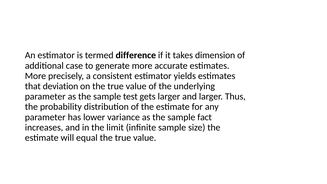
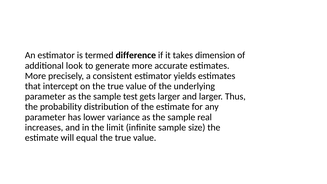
case: case -> look (74, 66)
deviation: deviation -> intercept (60, 86)
fact: fact -> real (205, 117)
